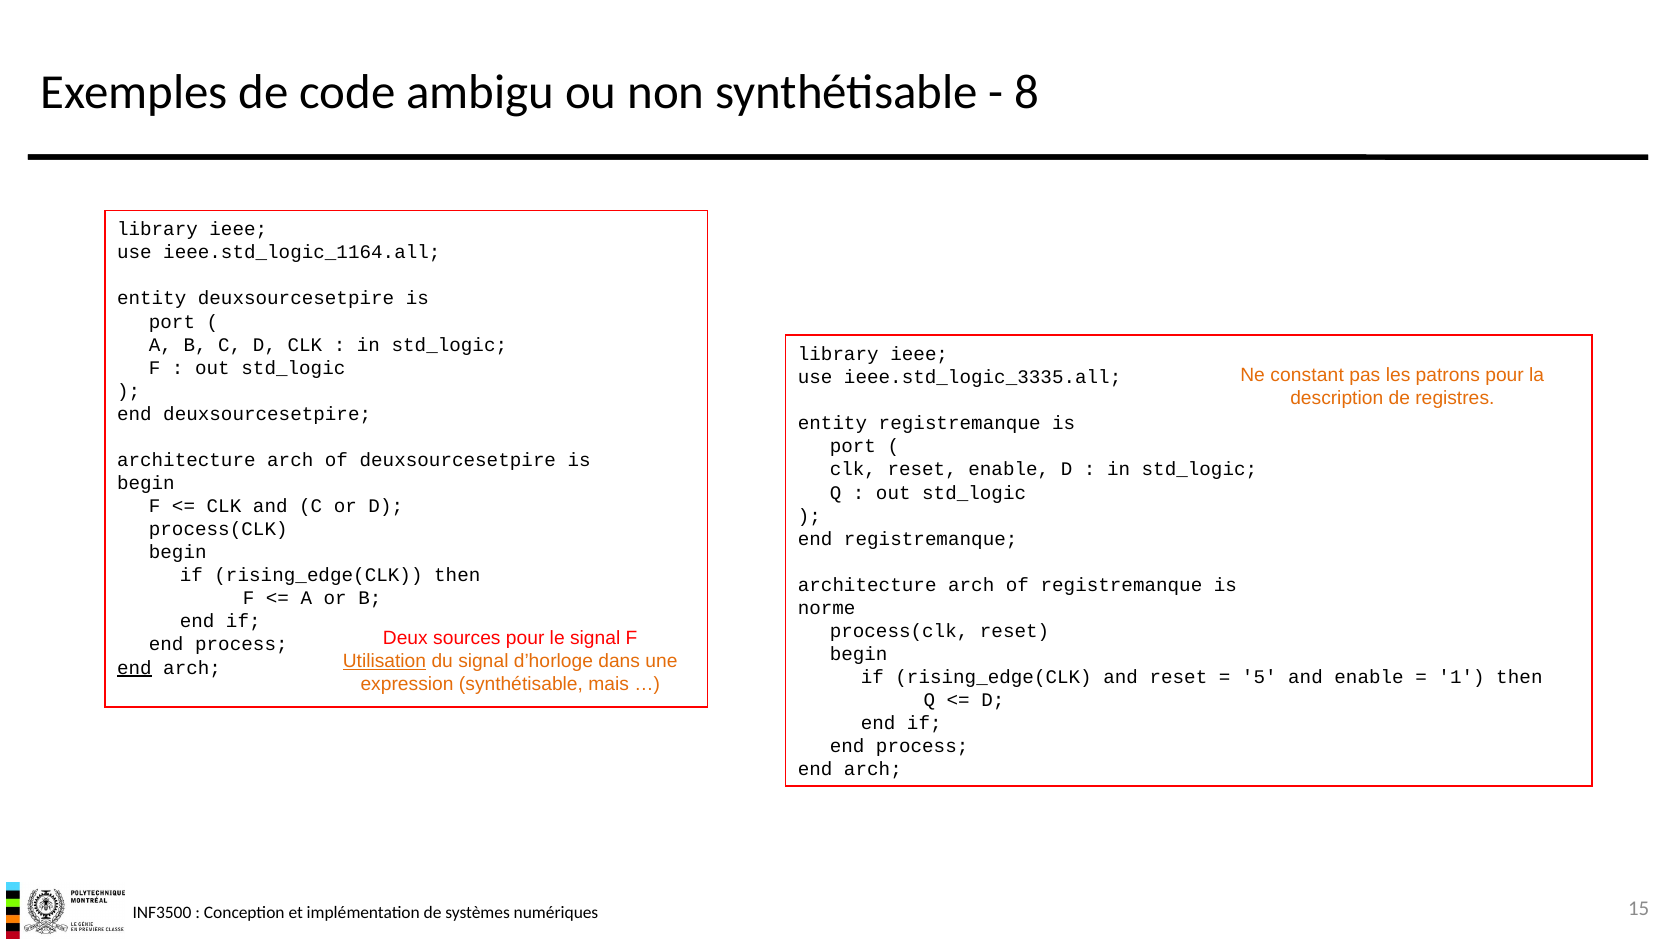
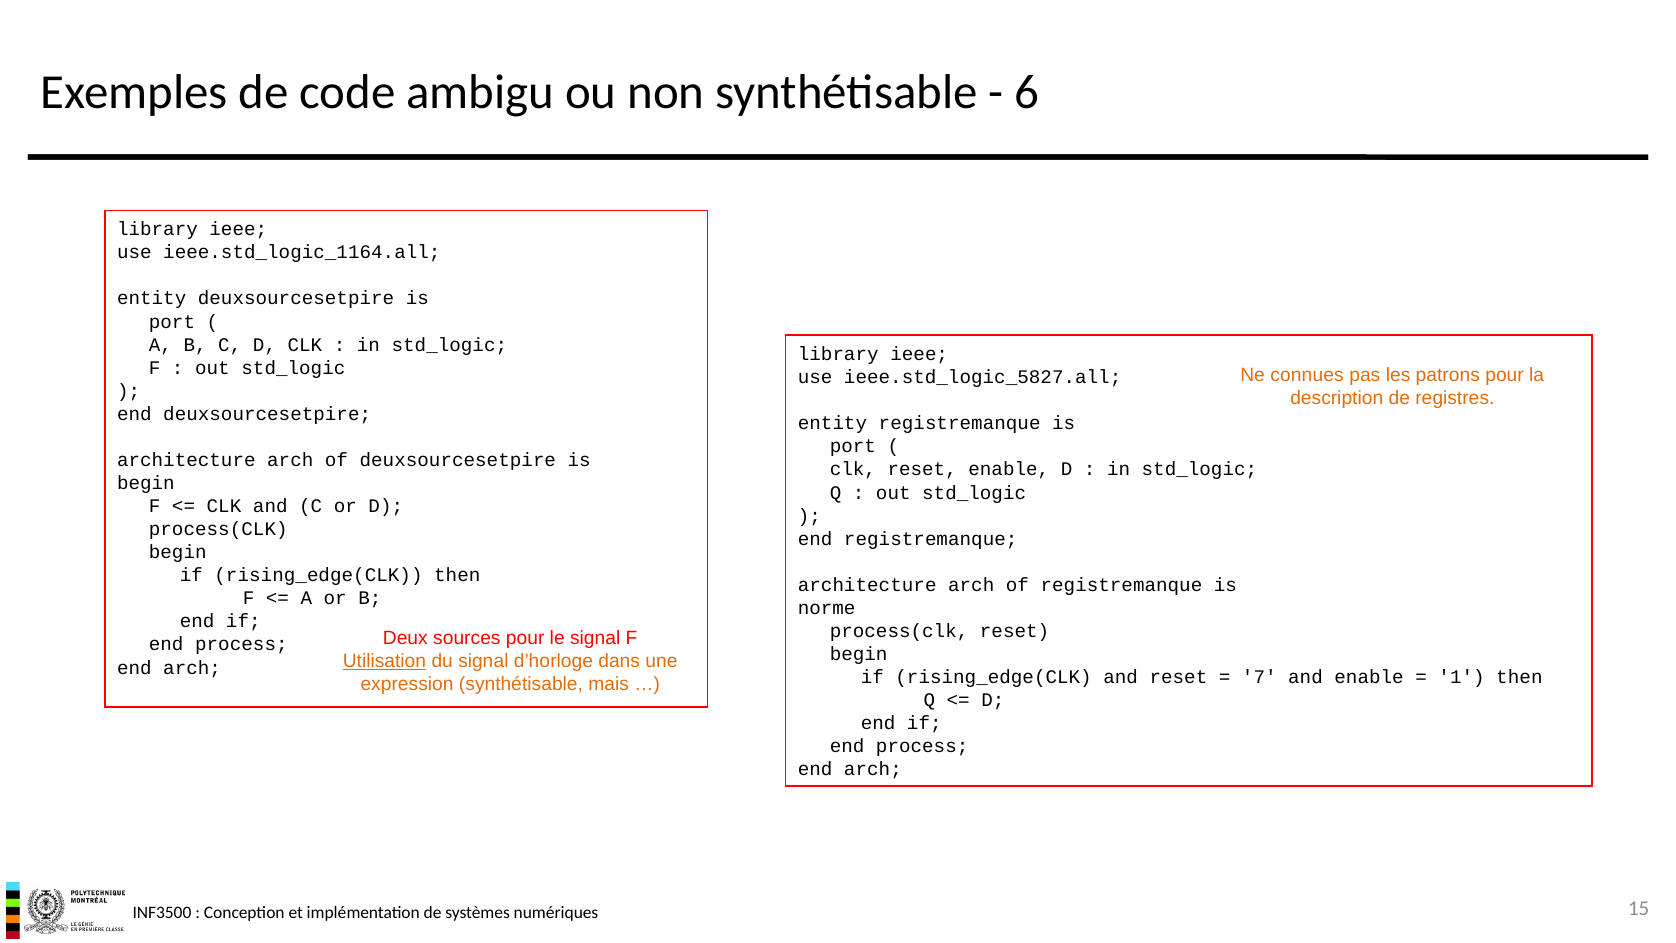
8: 8 -> 6 (1027, 92)
constant: constant -> connues (1307, 375)
ieee.std_logic_3335.all: ieee.std_logic_3335.all -> ieee.std_logic_5827.all (983, 377)
end underline: present -> none (134, 668)
5: 5 -> 7 (1259, 677)
